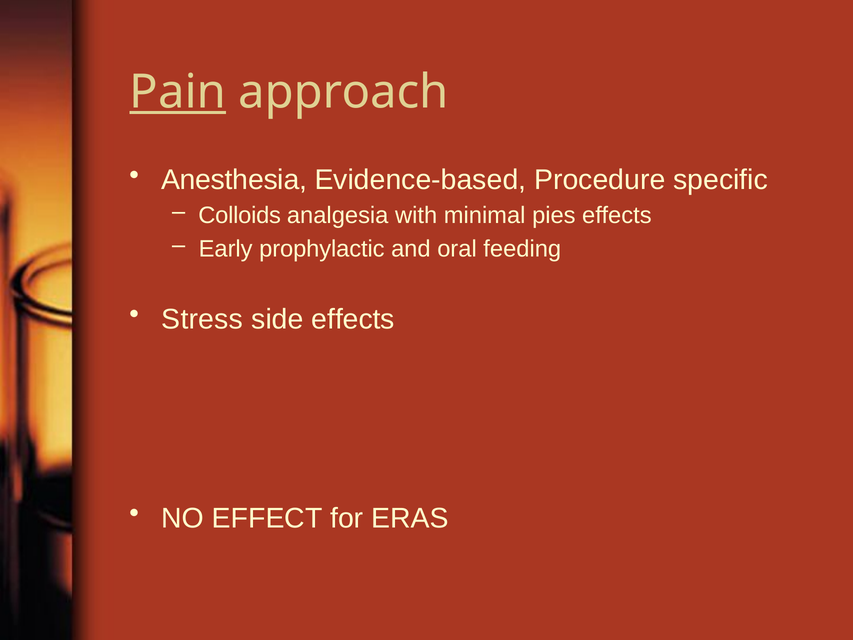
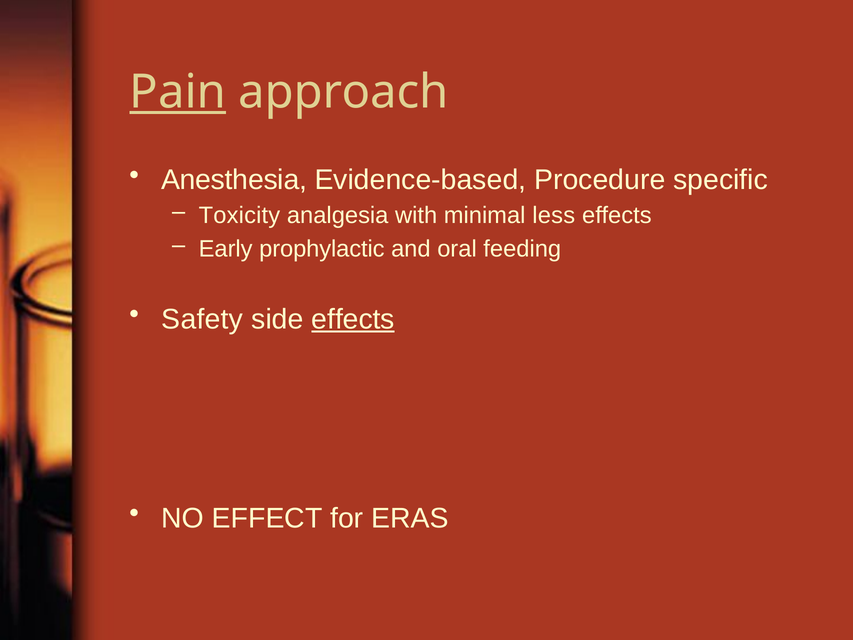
Colloids: Colloids -> Toxicity (239, 215)
pies: pies -> less (554, 215)
Stress: Stress -> Safety (202, 319)
effects underline: none -> present (353, 319)
